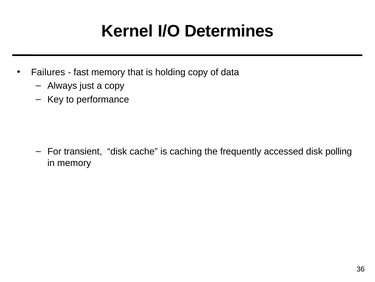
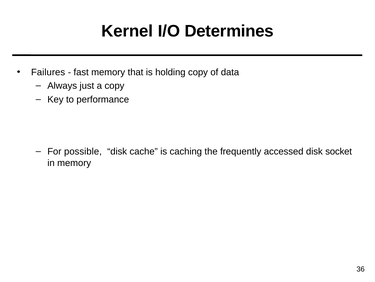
transient: transient -> possible (83, 151)
polling: polling -> socket (339, 151)
